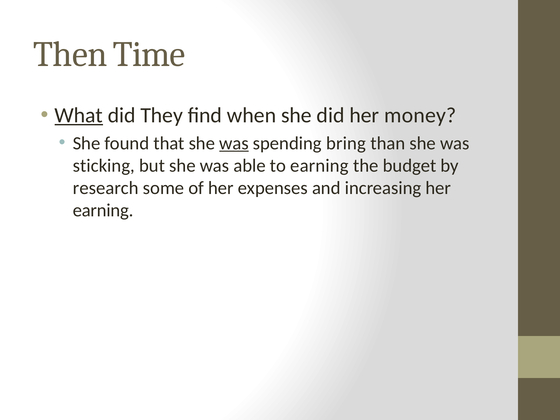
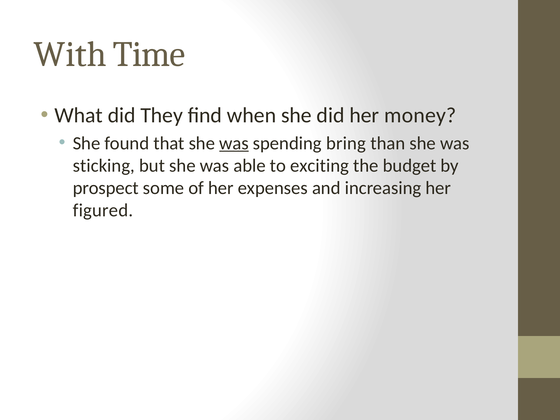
Then: Then -> With (70, 54)
What underline: present -> none (79, 115)
to earning: earning -> exciting (320, 166)
research: research -> prospect (106, 188)
earning: earning -> figured (103, 210)
